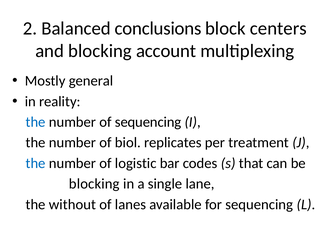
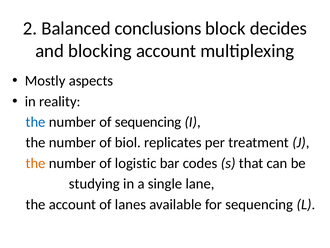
centers: centers -> decides (278, 28)
general: general -> aspects (91, 81)
the colour: blue -> orange (36, 163)
blocking: blocking -> studying (94, 183)
the without: without -> account (72, 204)
